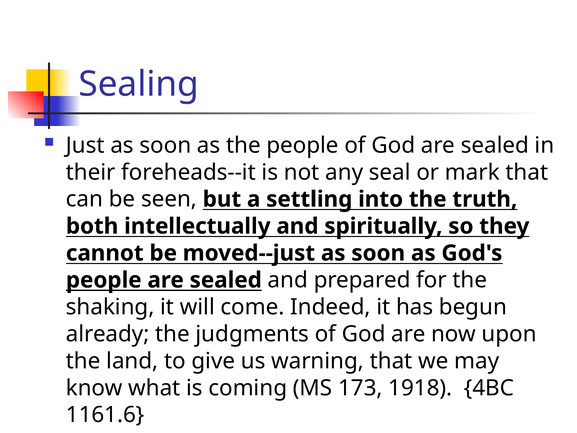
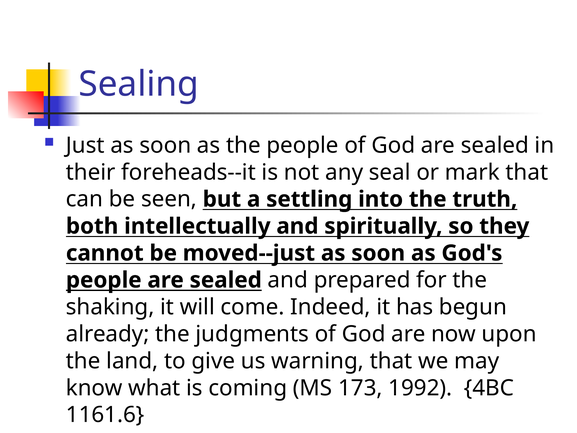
1918: 1918 -> 1992 (420, 388)
